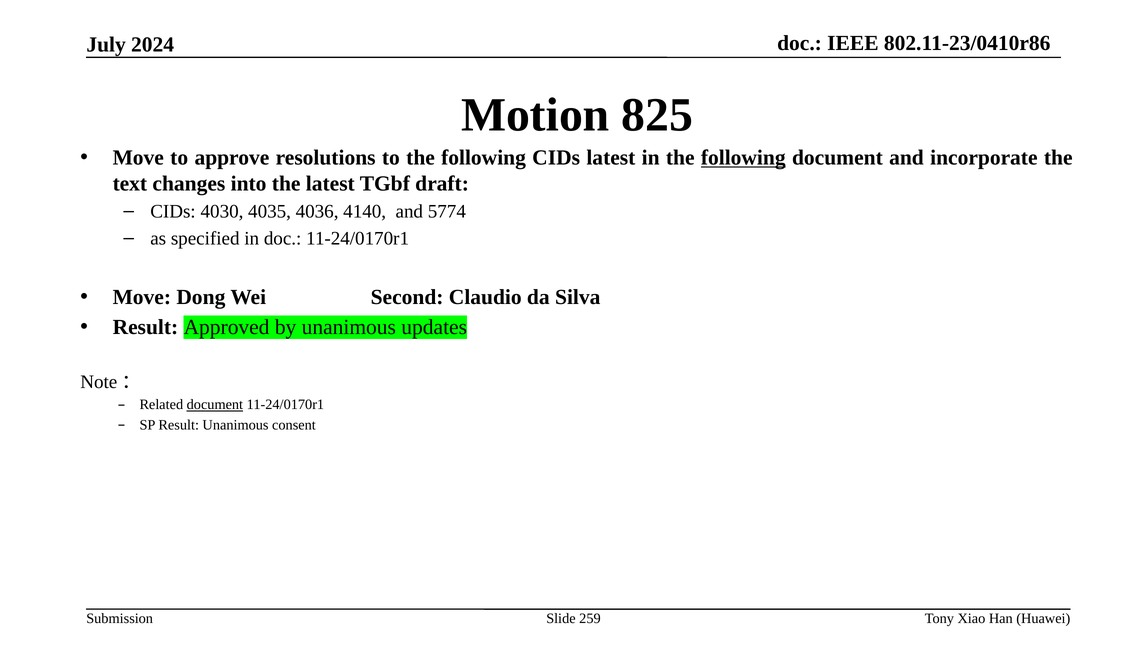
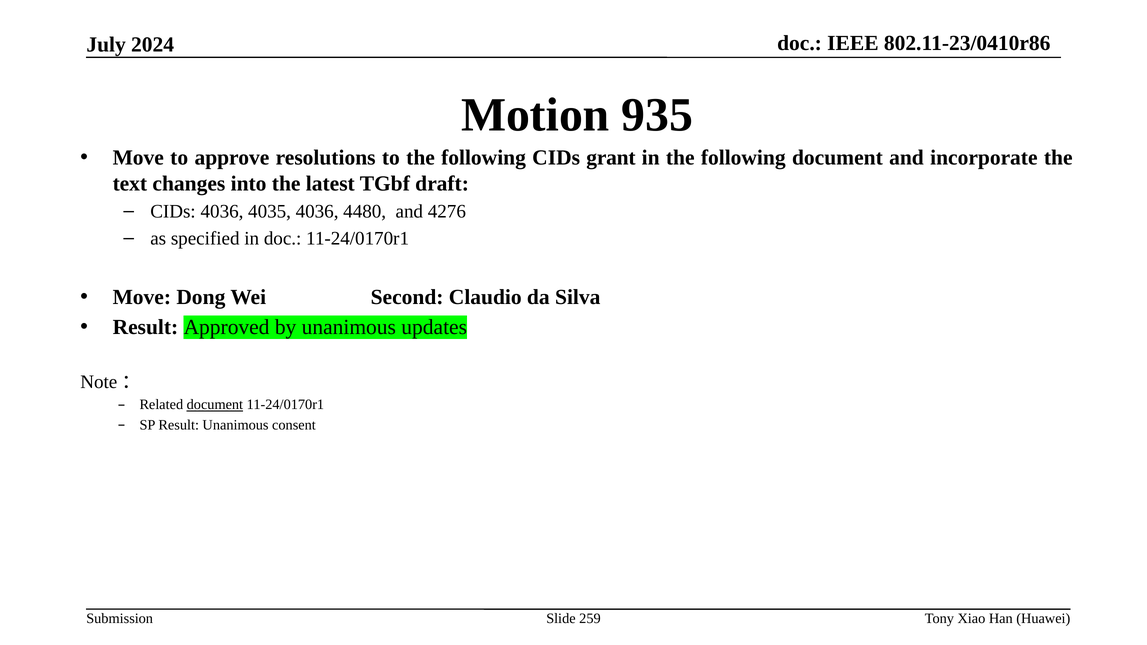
825: 825 -> 935 (657, 115)
CIDs latest: latest -> grant (611, 158)
following underline: present -> none (743, 158)
CIDs 4030: 4030 -> 4036 (222, 212)
4140: 4140 -> 4480 (365, 212)
5774: 5774 -> 4276 (447, 212)
